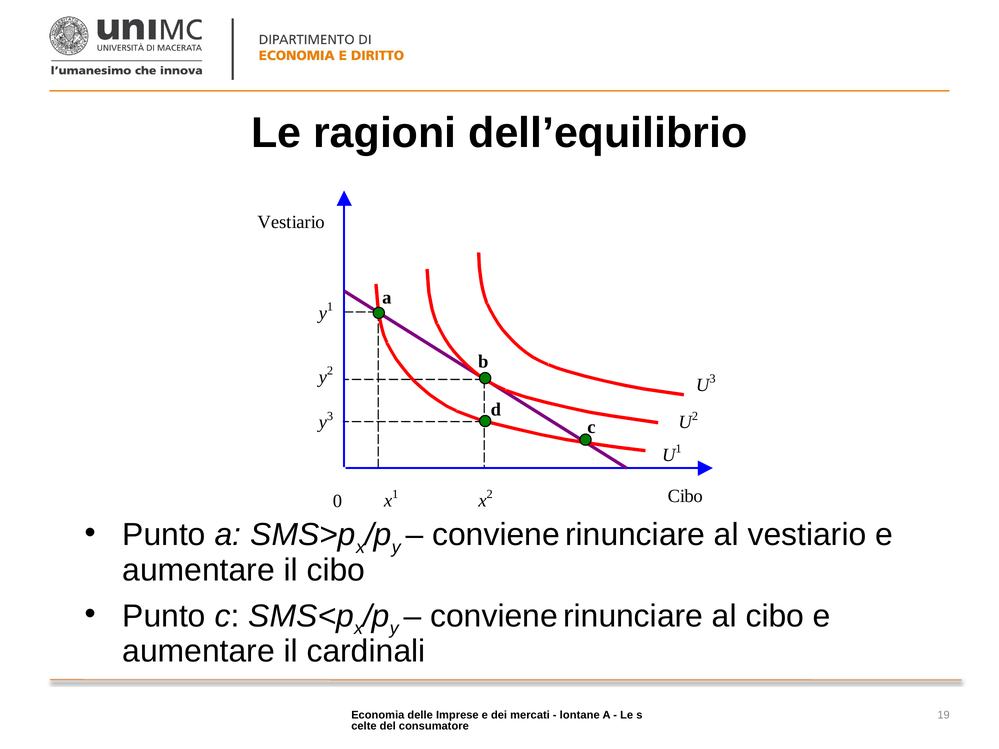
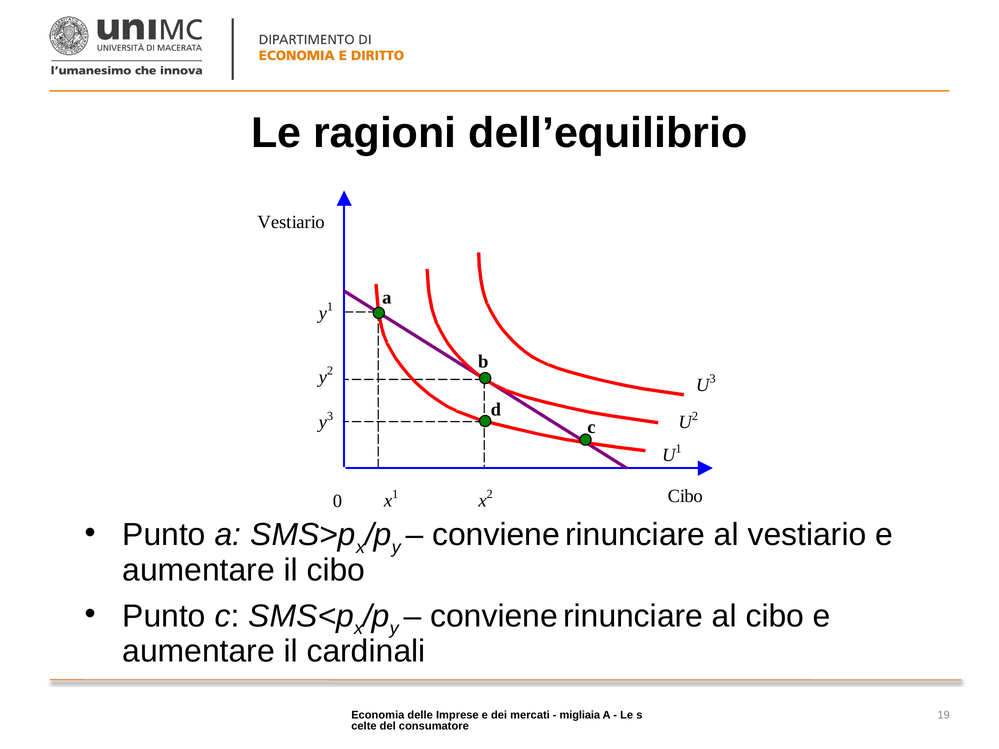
lontane: lontane -> migliaia (580, 715)
